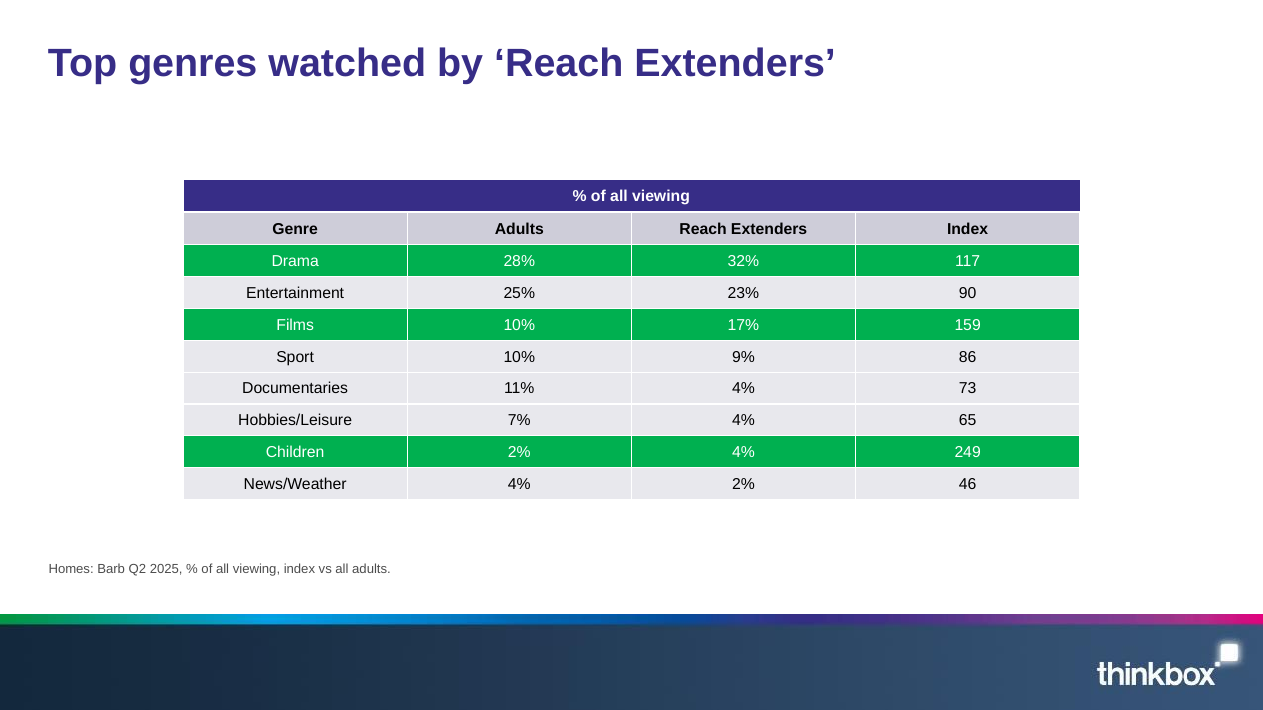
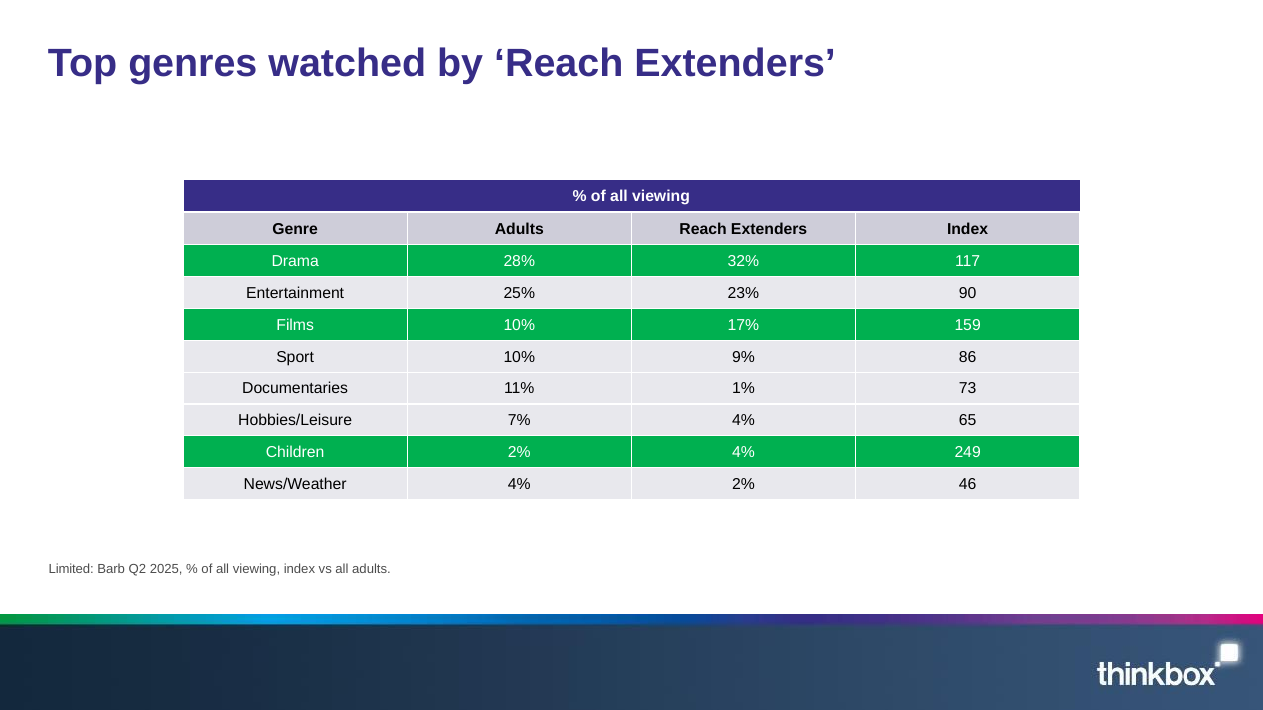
11% 4%: 4% -> 1% (743, 389)
Homes: Homes -> Limited (71, 569)
